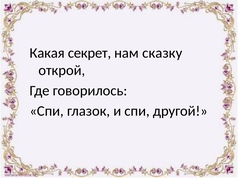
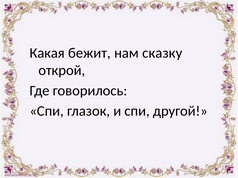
секрет: секрет -> бежит (89, 53)
